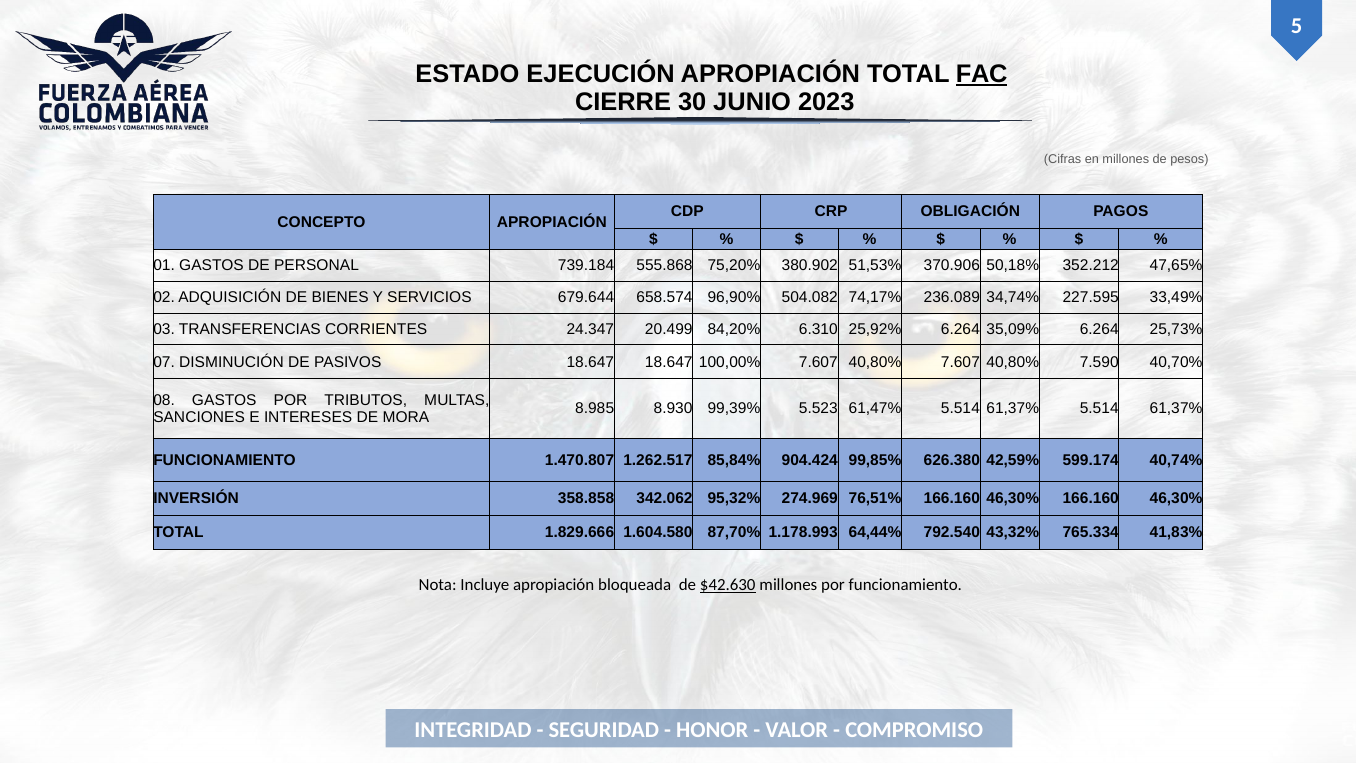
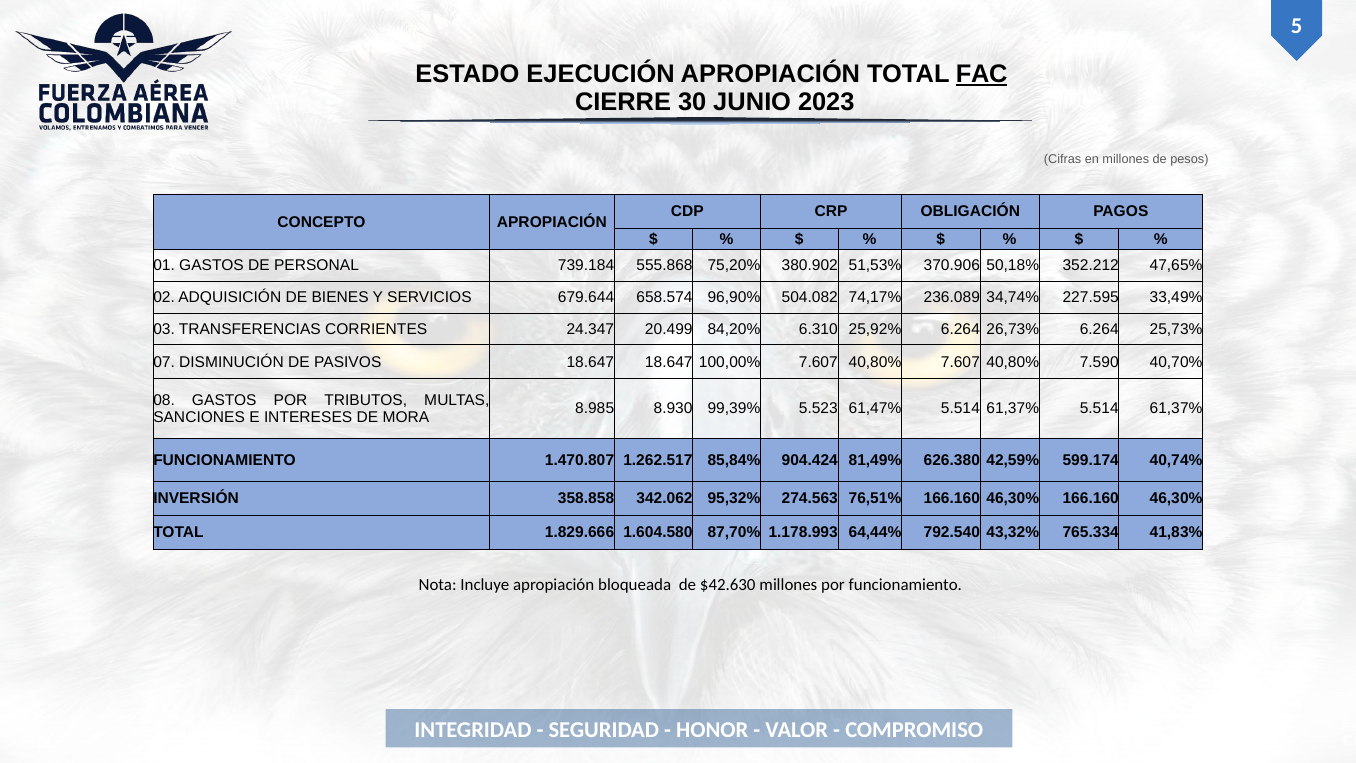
35,09%: 35,09% -> 26,73% (1013, 329)
99,85%: 99,85% -> 81,49% (875, 460)
274.969: 274.969 -> 274.563 (810, 498)
$42.630 underline: present -> none (728, 585)
